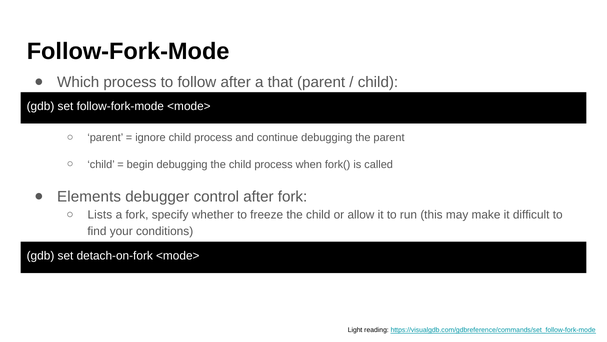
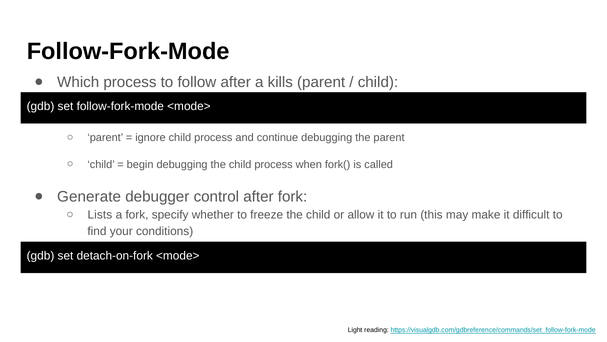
that: that -> kills (280, 82)
Elements: Elements -> Generate (89, 196)
